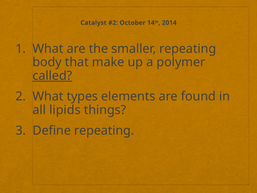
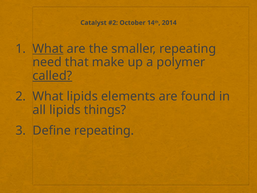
What underline: none -> present (48, 49)
body: body -> need (47, 62)
What types: types -> lipids (82, 96)
